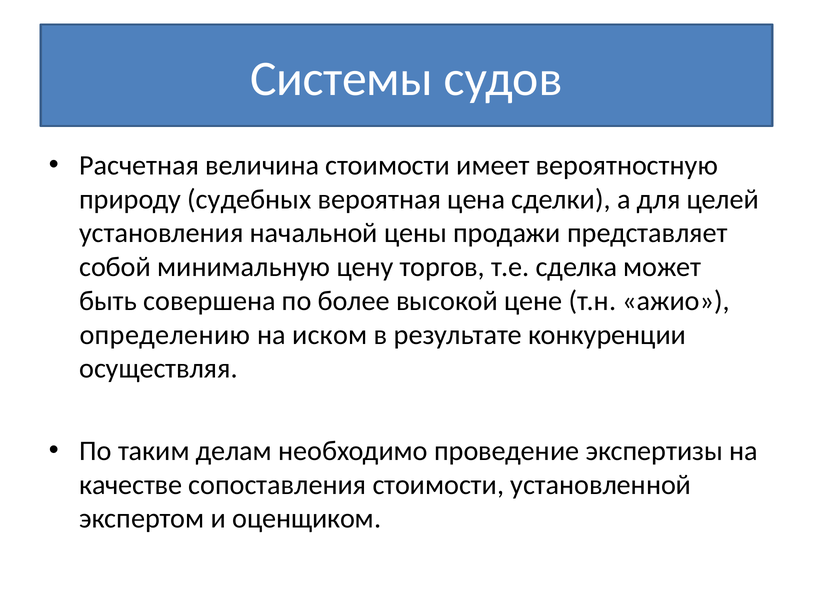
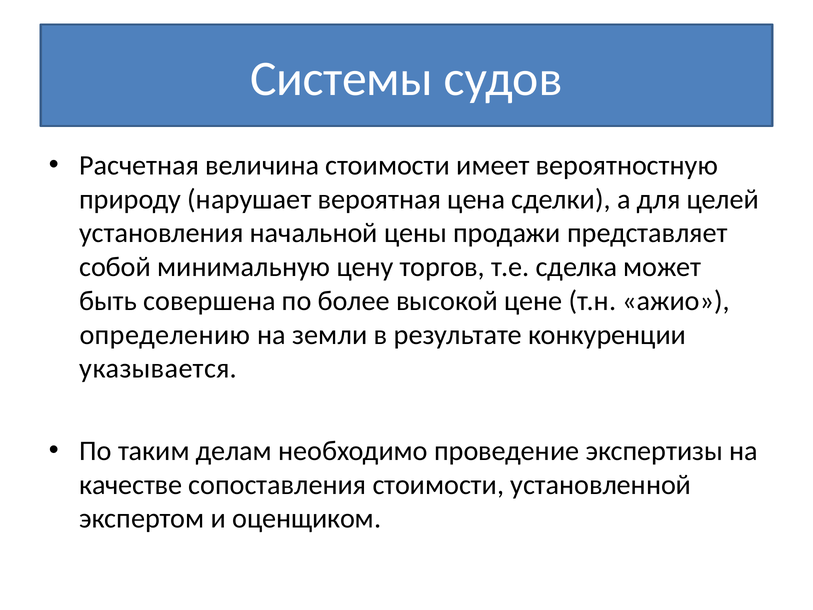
судебных: судебных -> нарушает (249, 199)
иском: иском -> земли (330, 335)
осуществляя: осуществляя -> указывается (158, 368)
